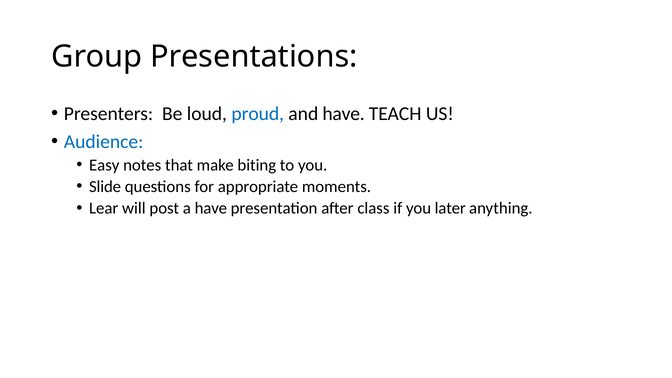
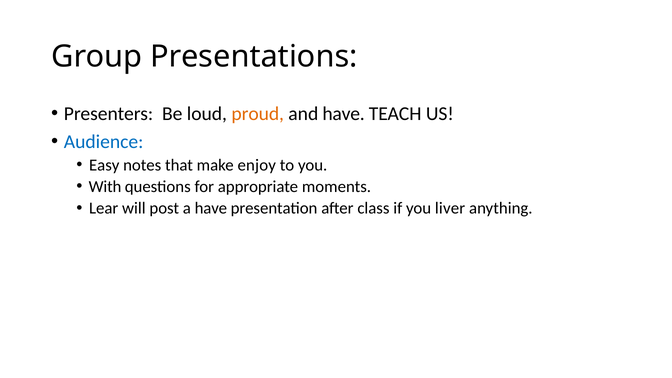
proud colour: blue -> orange (258, 114)
biting: biting -> enjoy (257, 165)
Slide: Slide -> With (105, 187)
later: later -> liver (450, 208)
